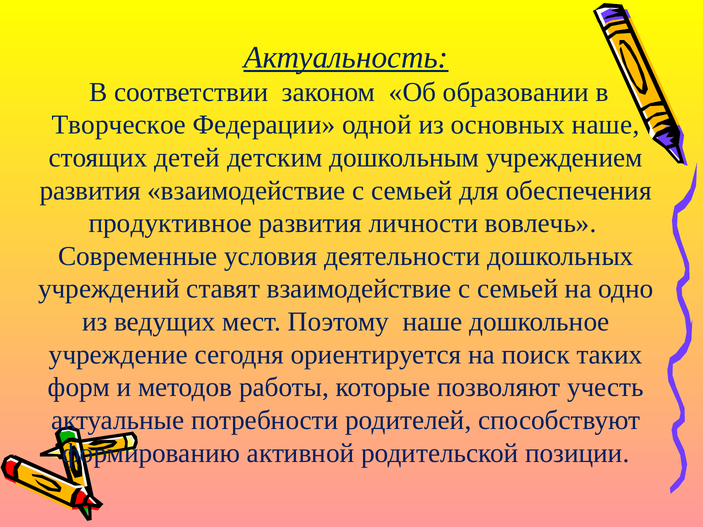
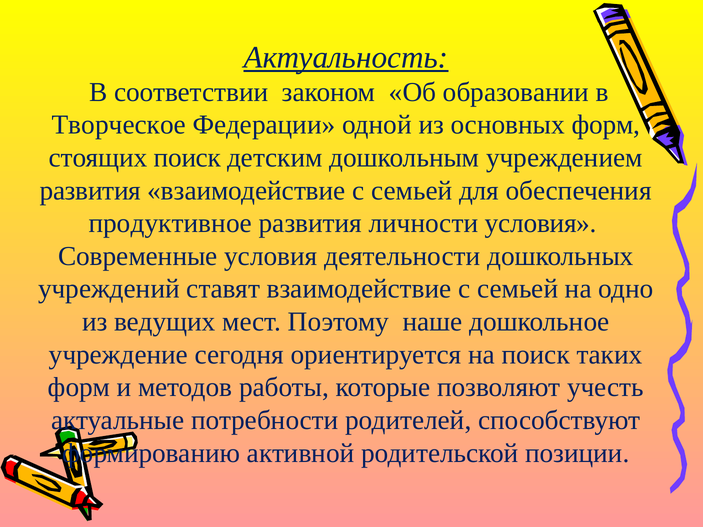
основных наше: наше -> форм (606, 125)
стоящих детей: детей -> поиск (187, 158)
личности вовлечь: вовлечь -> условия (541, 223)
